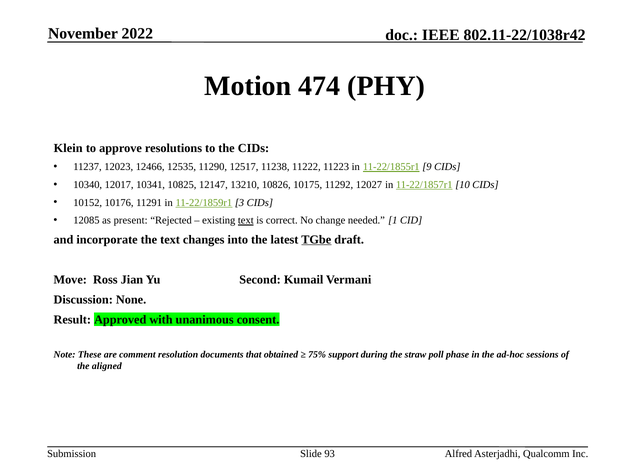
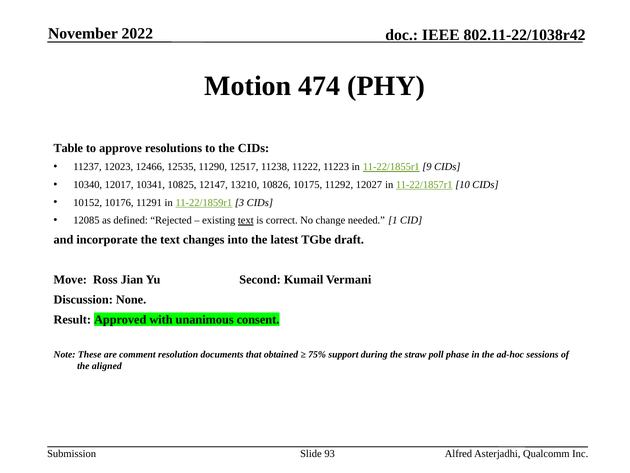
Klein: Klein -> Table (68, 148)
present: present -> defined (131, 220)
TGbe underline: present -> none (316, 239)
